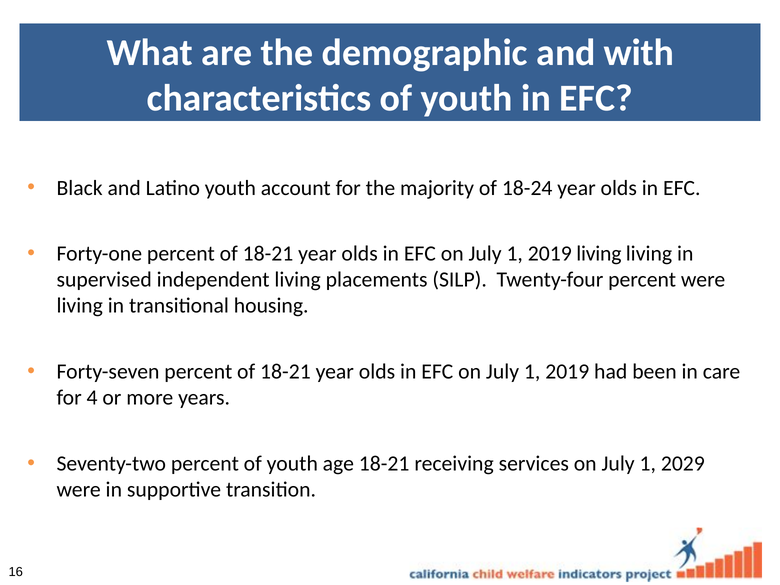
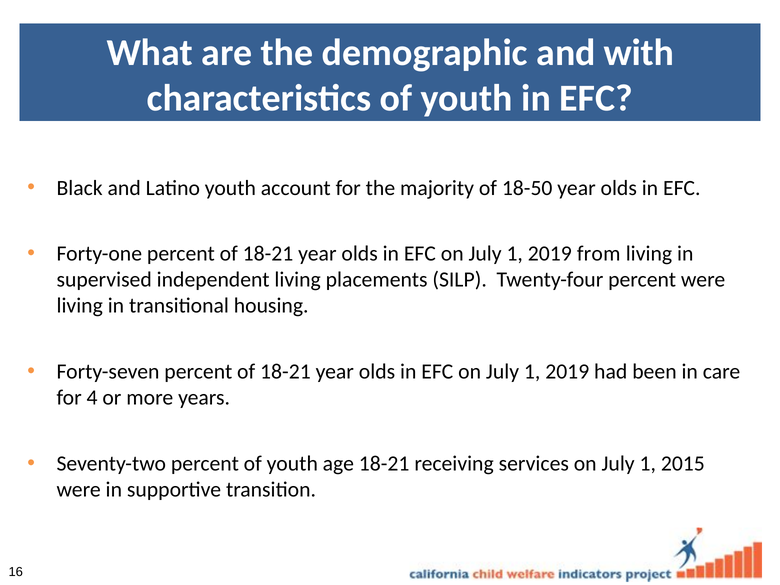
18-24: 18-24 -> 18-50 (527, 188)
2019 living: living -> from (599, 254)
2029: 2029 -> 2015 (683, 464)
